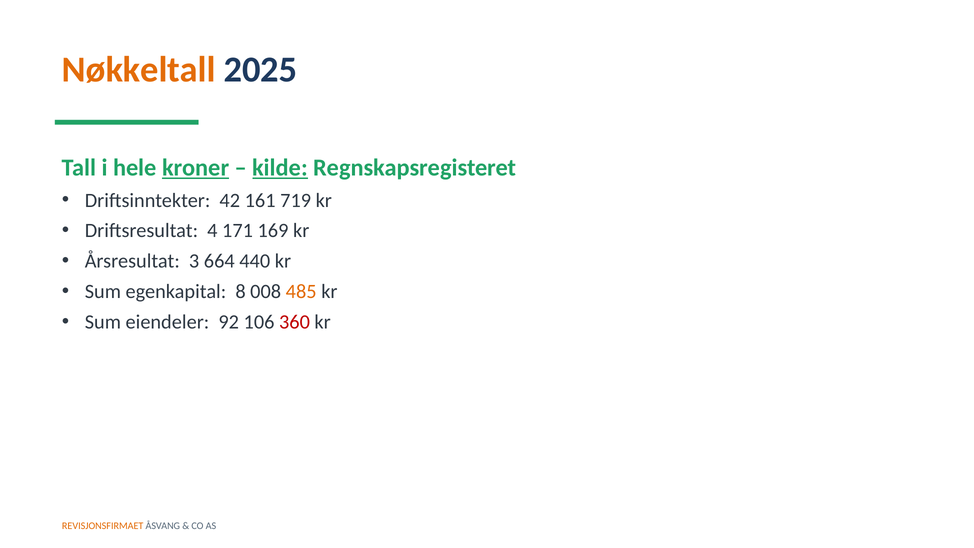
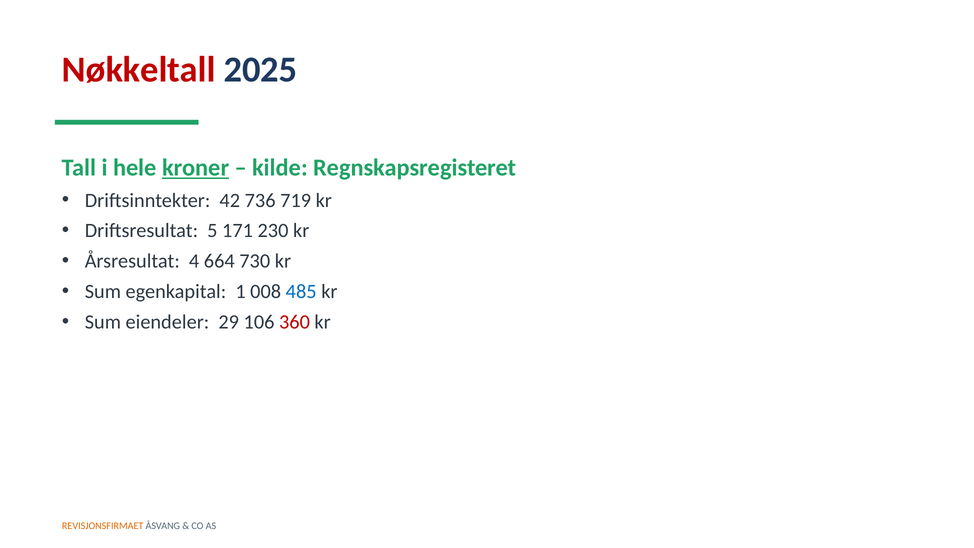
Nøkkeltall colour: orange -> red (139, 70)
kilde underline: present -> none (280, 168)
161: 161 -> 736 (260, 200)
4: 4 -> 5 (212, 231)
169: 169 -> 230 (273, 231)
3: 3 -> 4 (194, 261)
440: 440 -> 730 (255, 261)
8: 8 -> 1 (241, 292)
485 colour: orange -> blue (301, 292)
92: 92 -> 29 (229, 322)
